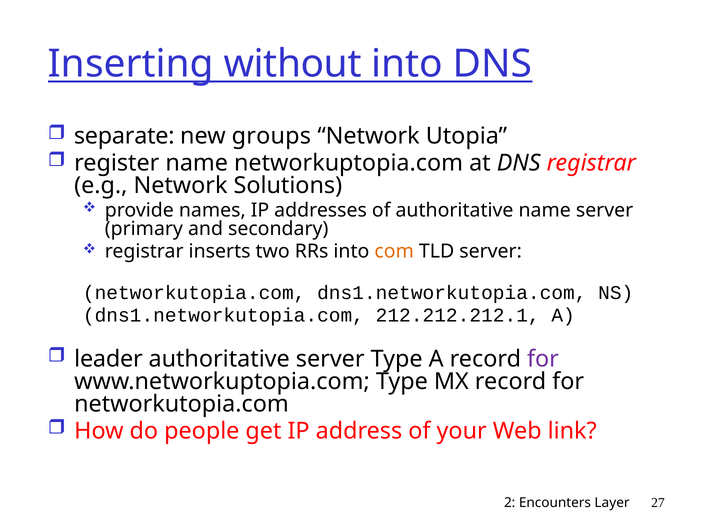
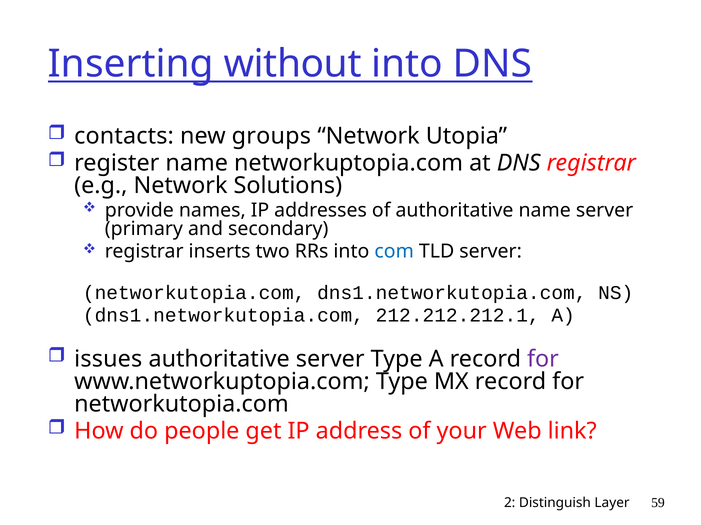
separate: separate -> contacts (124, 136)
com colour: orange -> blue (394, 252)
leader: leader -> issues (108, 360)
Encounters: Encounters -> Distinguish (555, 503)
27: 27 -> 59 (658, 503)
